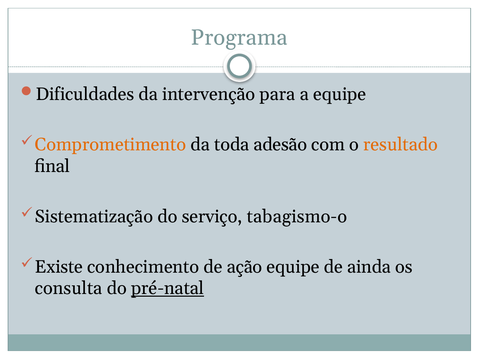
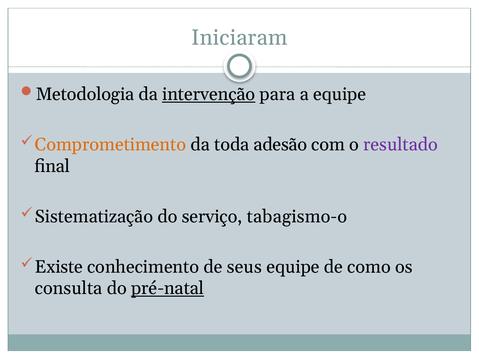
Programa: Programa -> Iniciaram (239, 38)
Dificuldades: Dificuldades -> Metodologia (85, 94)
intervenção underline: none -> present (209, 94)
resultado colour: orange -> purple (400, 145)
ação: ação -> seus (244, 267)
ainda: ainda -> como (369, 267)
